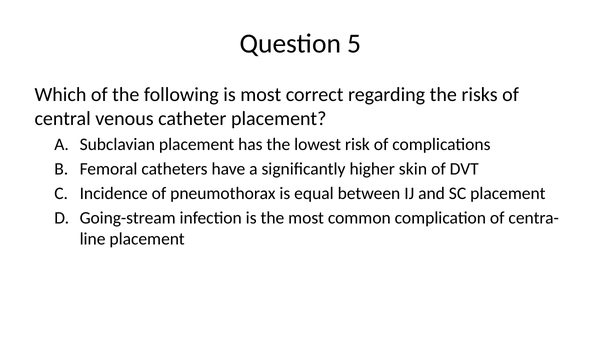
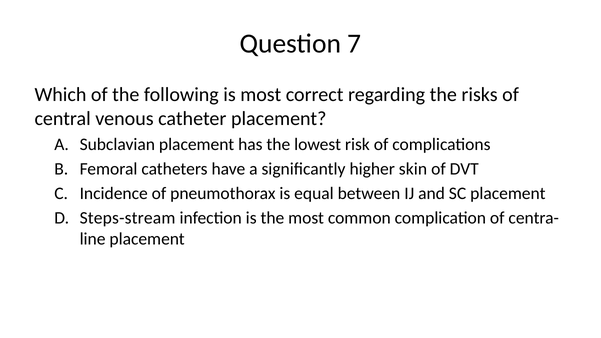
5: 5 -> 7 (354, 44)
Going-stream: Going-stream -> Steps-stream (128, 218)
